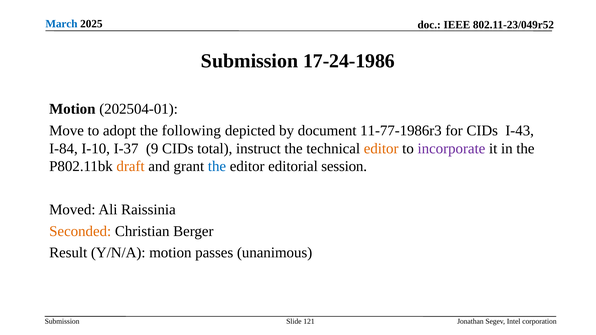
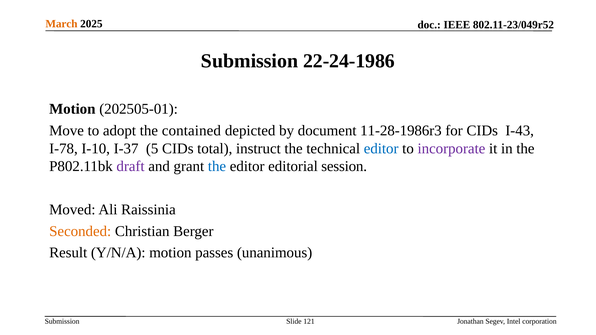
March colour: blue -> orange (61, 24)
17-24-1986: 17-24-1986 -> 22-24-1986 (349, 61)
202504-01: 202504-01 -> 202505-01 (139, 109)
following: following -> contained (191, 131)
11-77-1986r3: 11-77-1986r3 -> 11-28-1986r3 (401, 131)
I-84: I-84 -> I-78 (63, 149)
9: 9 -> 5 (152, 149)
editor colour: orange -> blue (381, 149)
draft colour: orange -> purple (131, 166)
